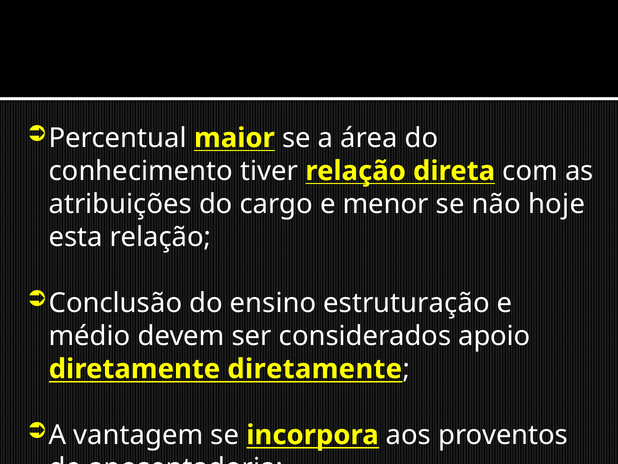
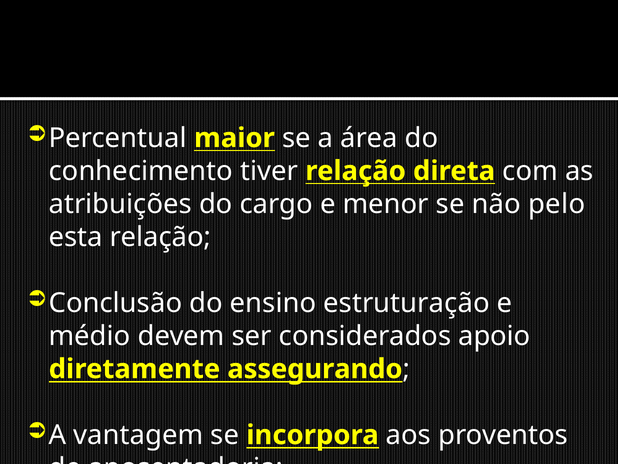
hoje: hoje -> pelo (557, 204)
diretamente diretamente: diretamente -> assegurando (315, 369)
